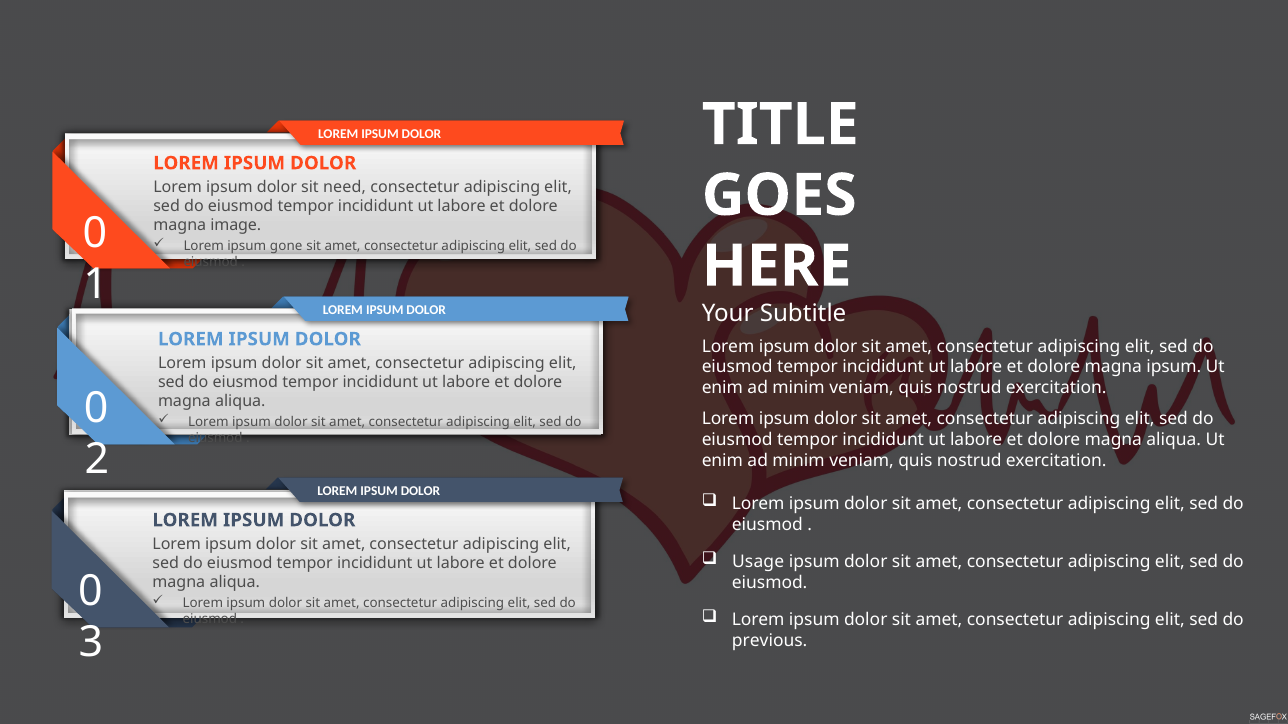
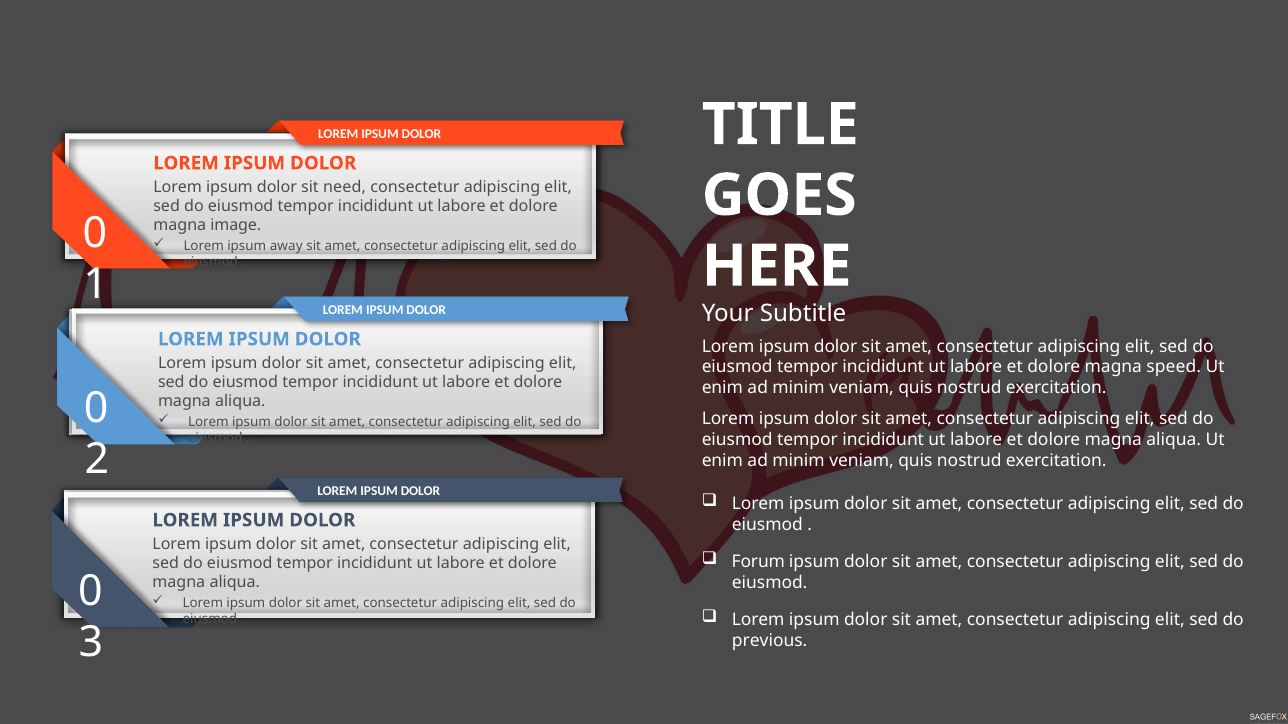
gone: gone -> away (286, 247)
magna ipsum: ipsum -> speed (1174, 367)
Usage: Usage -> Forum (758, 562)
